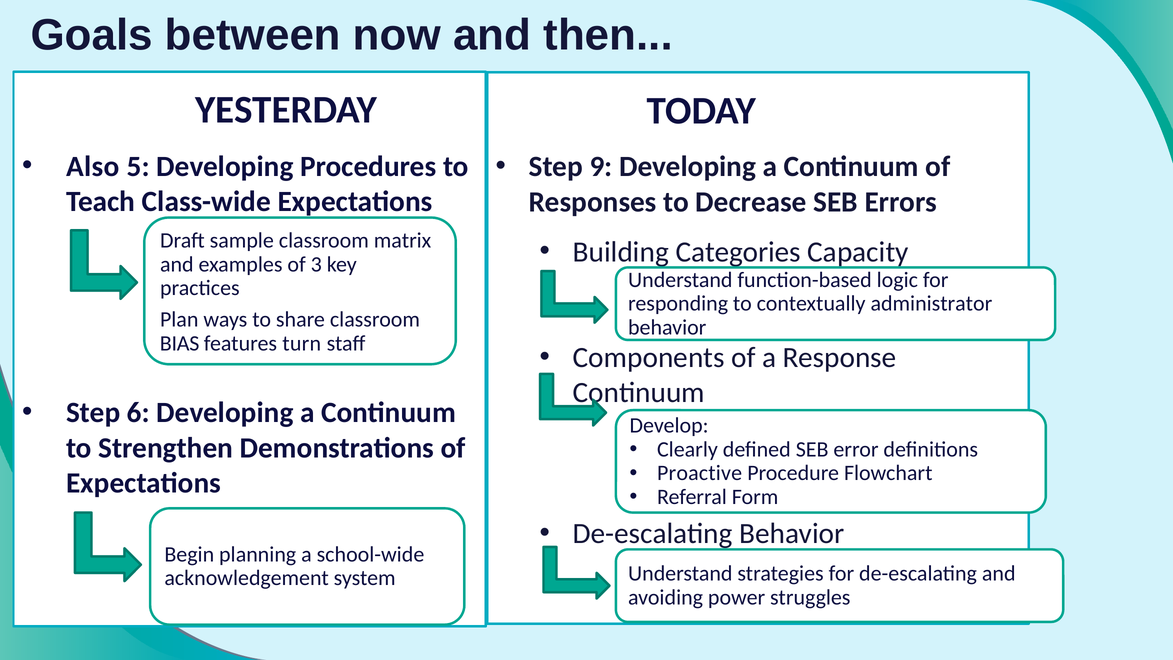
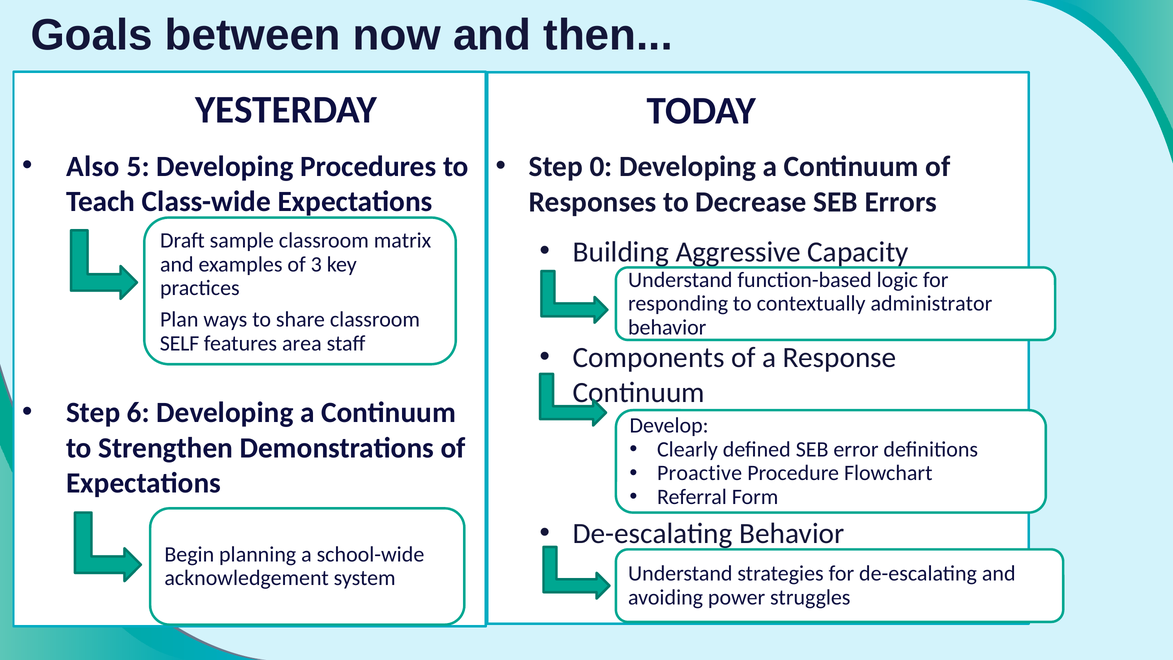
9: 9 -> 0 (601, 167)
Categories: Categories -> Aggressive (738, 252)
BIAS: BIAS -> SELF (180, 343)
turn: turn -> area (302, 343)
